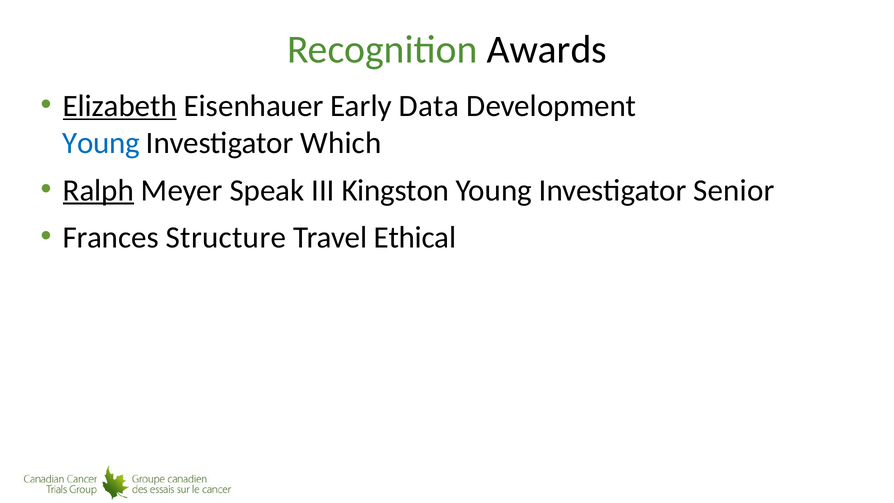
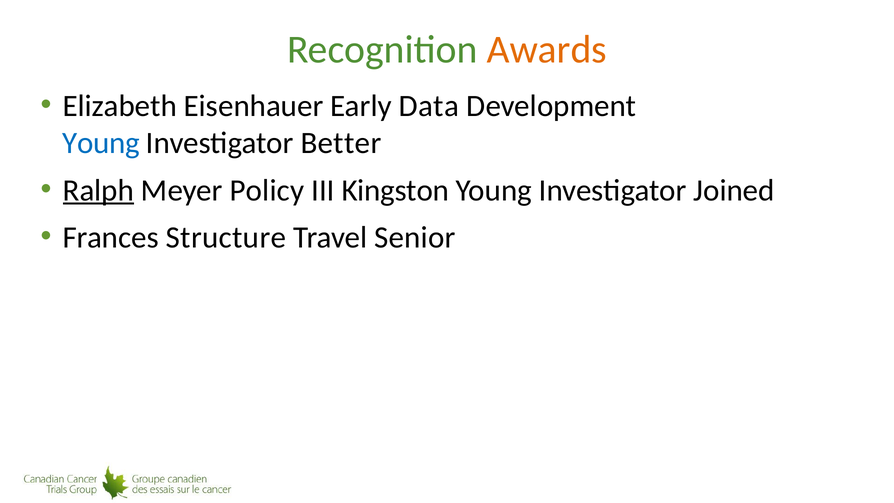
Awards colour: black -> orange (547, 50)
Elizabeth underline: present -> none (120, 106)
Which: Which -> Better (341, 143)
Speak: Speak -> Policy (267, 190)
Senior: Senior -> Joined (734, 190)
Ethical: Ethical -> Senior (415, 237)
